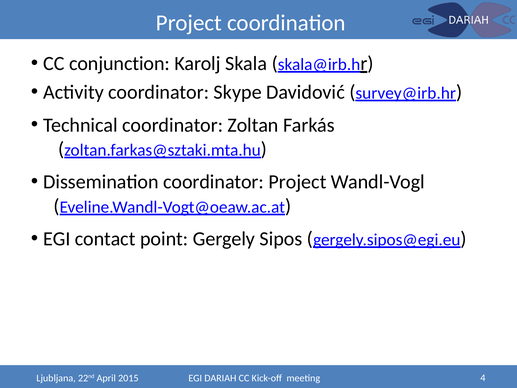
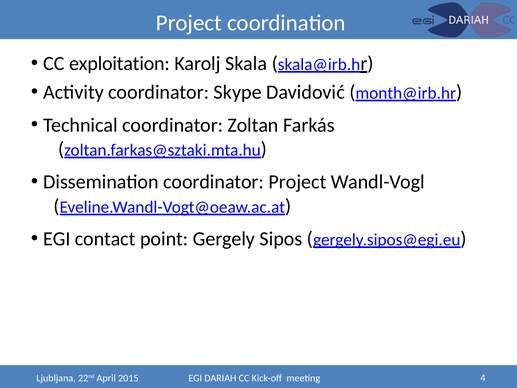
conjunction: conjunction -> exploitation (120, 63)
survey@irb.hr: survey@irb.hr -> month@irb.hr (406, 93)
